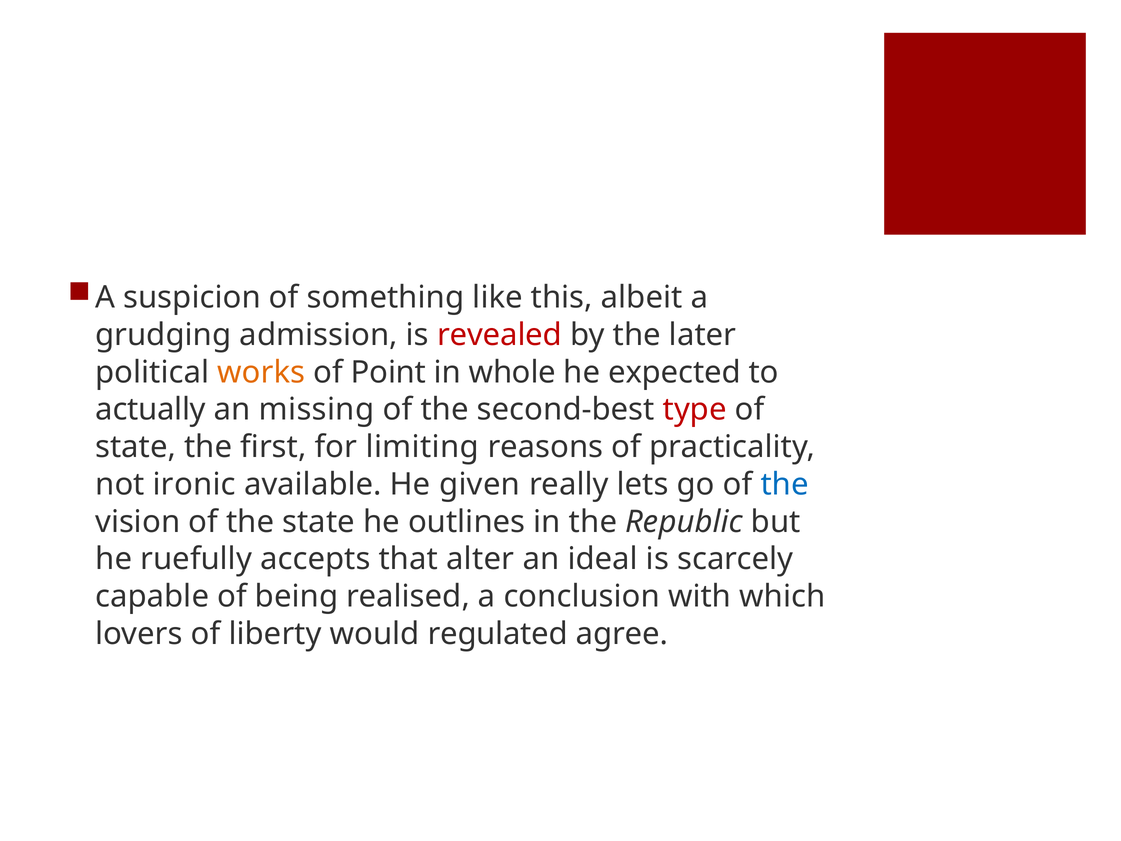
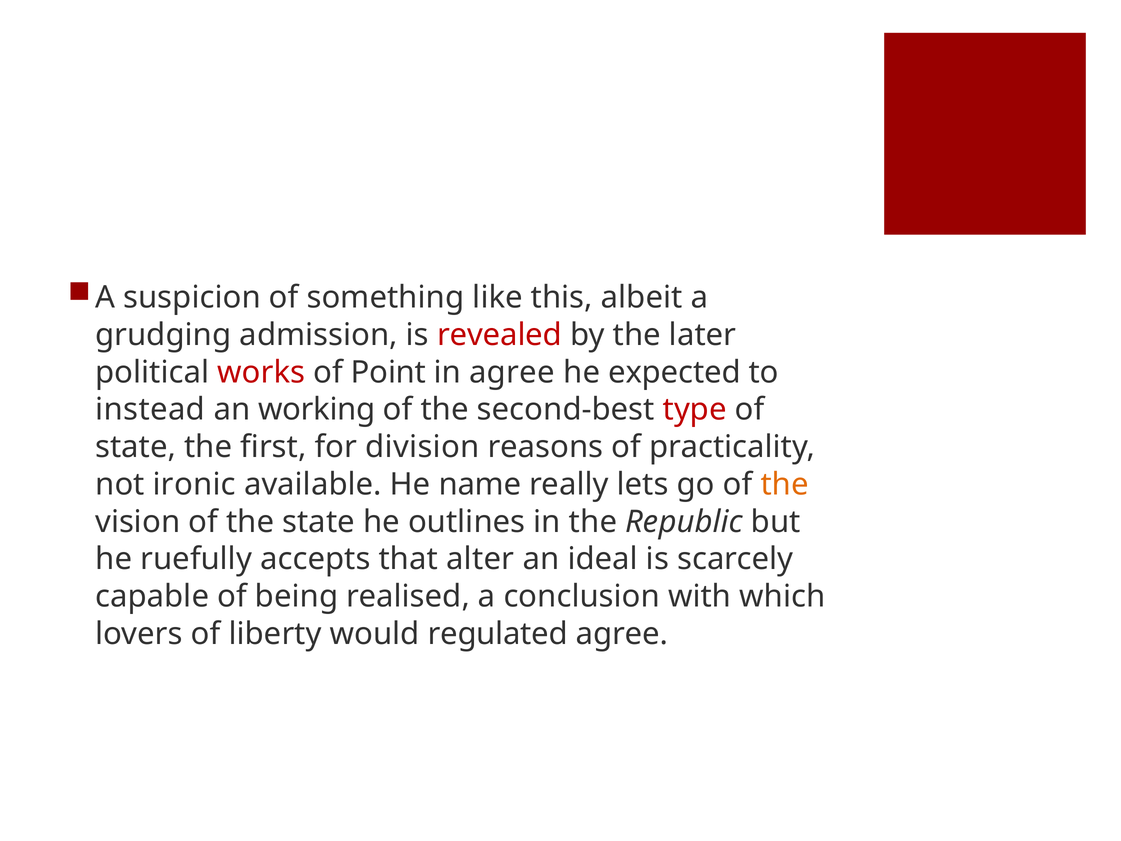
works colour: orange -> red (261, 372)
in whole: whole -> agree (512, 372)
actually: actually -> instead (150, 410)
missing: missing -> working (317, 410)
limiting: limiting -> division (422, 447)
given: given -> name (480, 484)
the colour: blue -> orange (785, 484)
